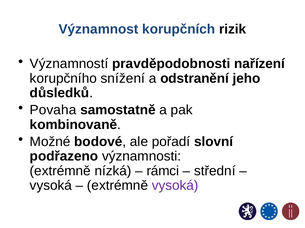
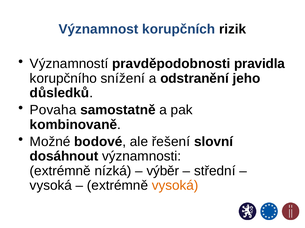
nařízení: nařízení -> pravidla (260, 64)
pořadí: pořadí -> řešení (171, 142)
podřazeno: podřazeno -> dosáhnout (64, 157)
rámci: rámci -> výběr (163, 171)
vysoká colour: purple -> orange (175, 186)
